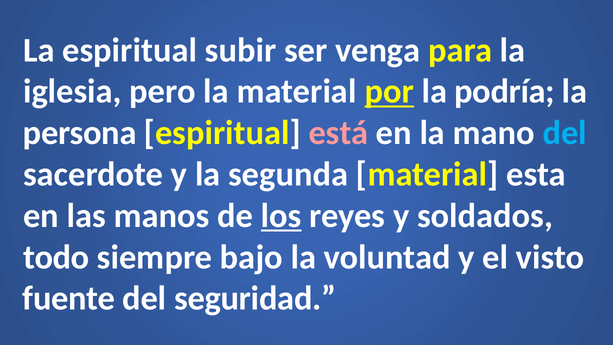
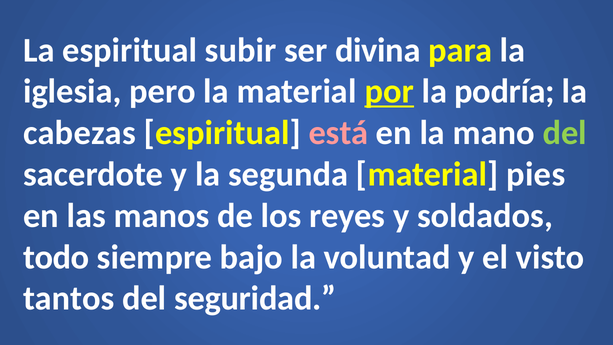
venga: venga -> divina (378, 50)
persona: persona -> cabezas (79, 133)
del colour: light blue -> light green (565, 133)
esta: esta -> pies (536, 174)
los underline: present -> none (281, 216)
fuente: fuente -> tantos (69, 298)
